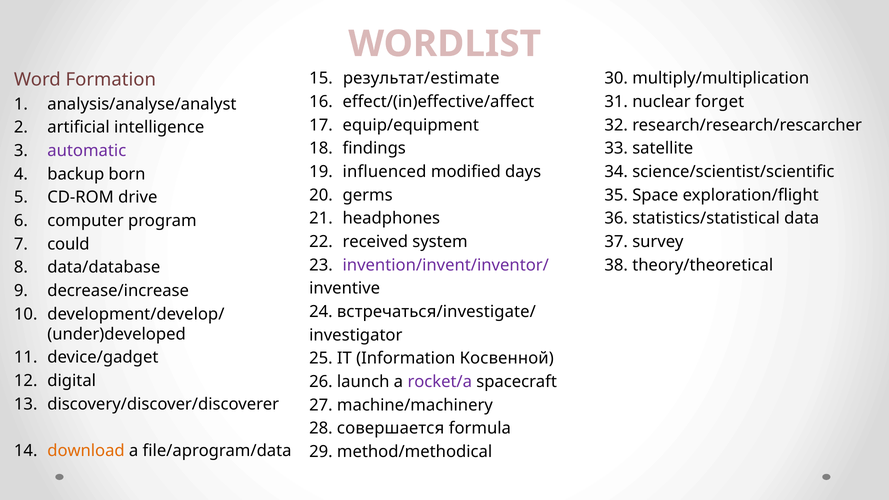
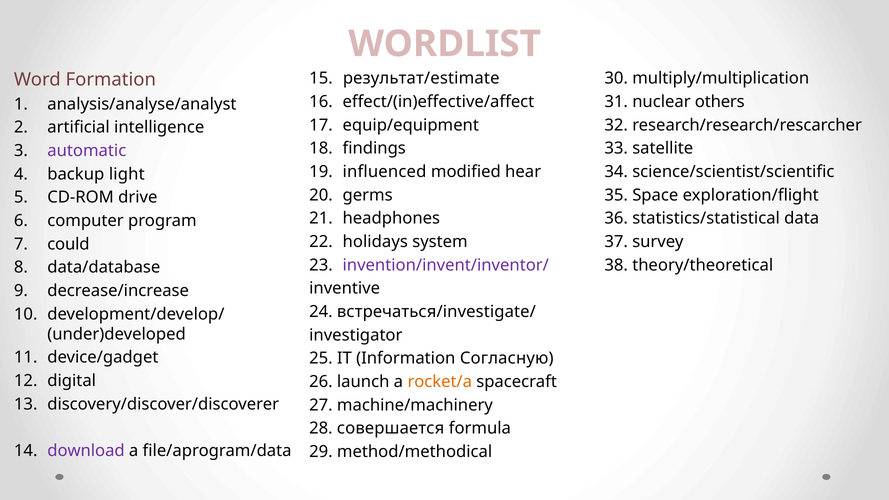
forget: forget -> others (720, 102)
days: days -> hear (523, 172)
born: born -> light (127, 174)
received: received -> holidays (375, 242)
Косвенной: Косвенной -> Согласную (507, 358)
rocket/a colour: purple -> orange (440, 382)
download colour: orange -> purple (86, 451)
